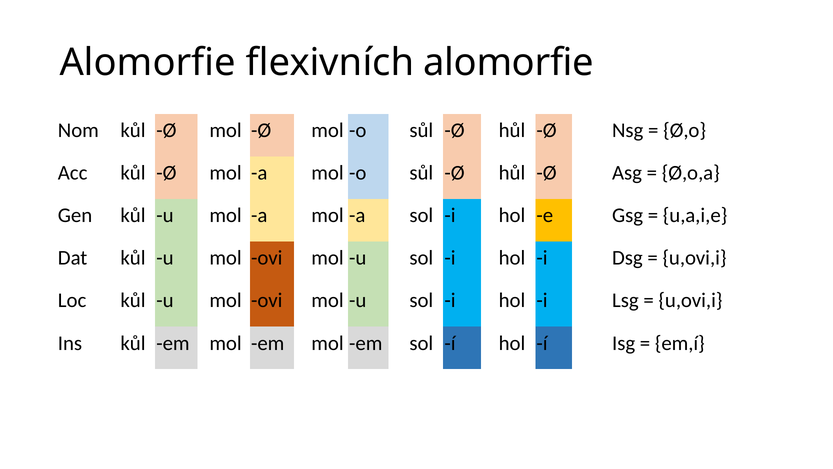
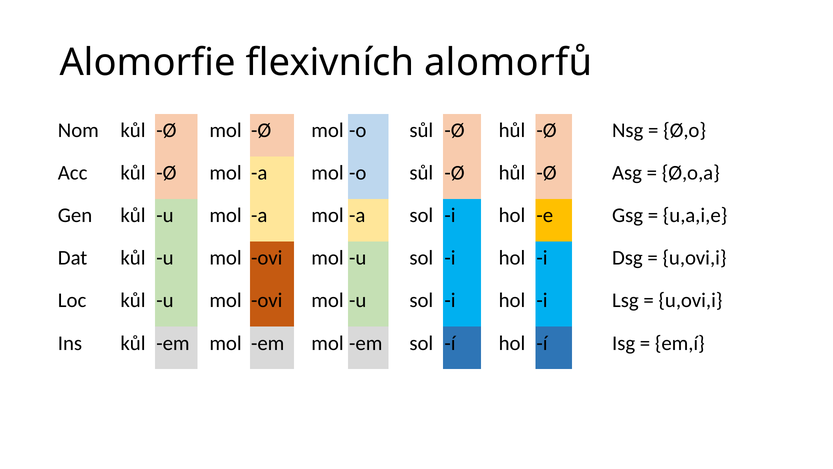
flexivních alomorfie: alomorfie -> alomorfů (508, 63)
